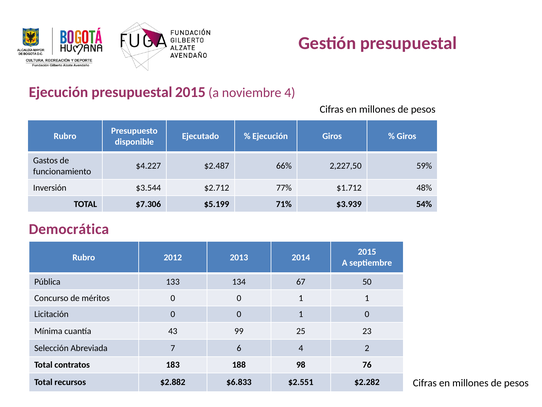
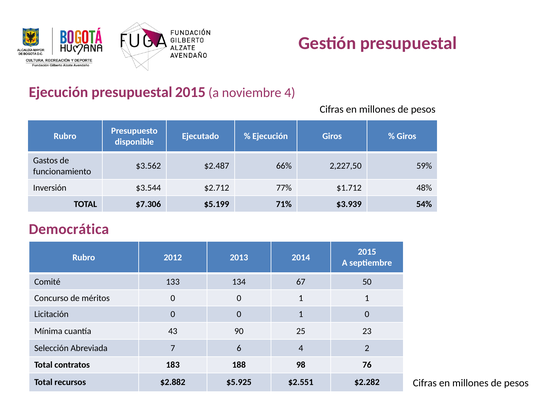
$4.227: $4.227 -> $3.562 (148, 166)
Pública: Pública -> Comité (47, 281)
99: 99 -> 90 (239, 331)
$6.833: $6.833 -> $5.925 (239, 382)
